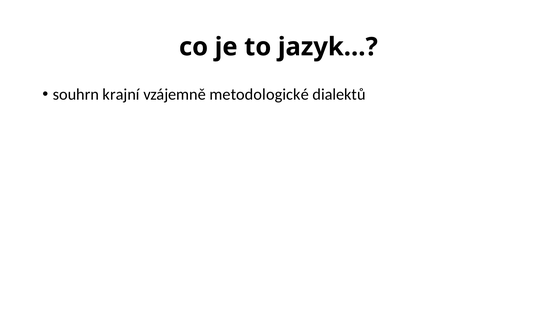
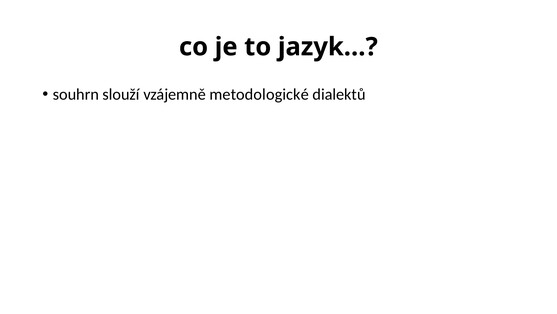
krajní: krajní -> slouží (121, 94)
